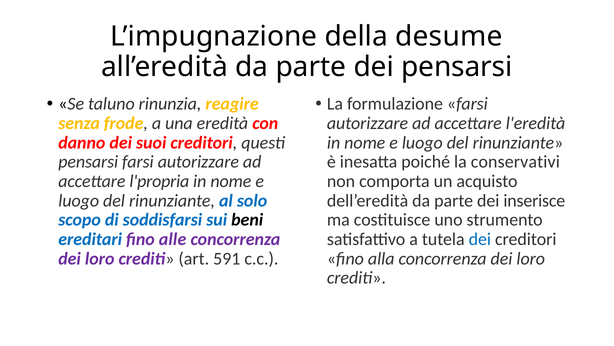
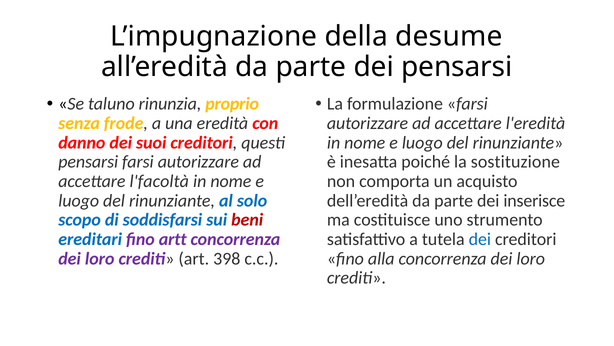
reagire: reagire -> proprio (232, 104)
conservativi: conservativi -> sostituzione (515, 162)
l'propria: l'propria -> l'facoltà (159, 181)
beni colour: black -> red (247, 220)
alle: alle -> artt (173, 239)
591: 591 -> 398 (227, 258)
